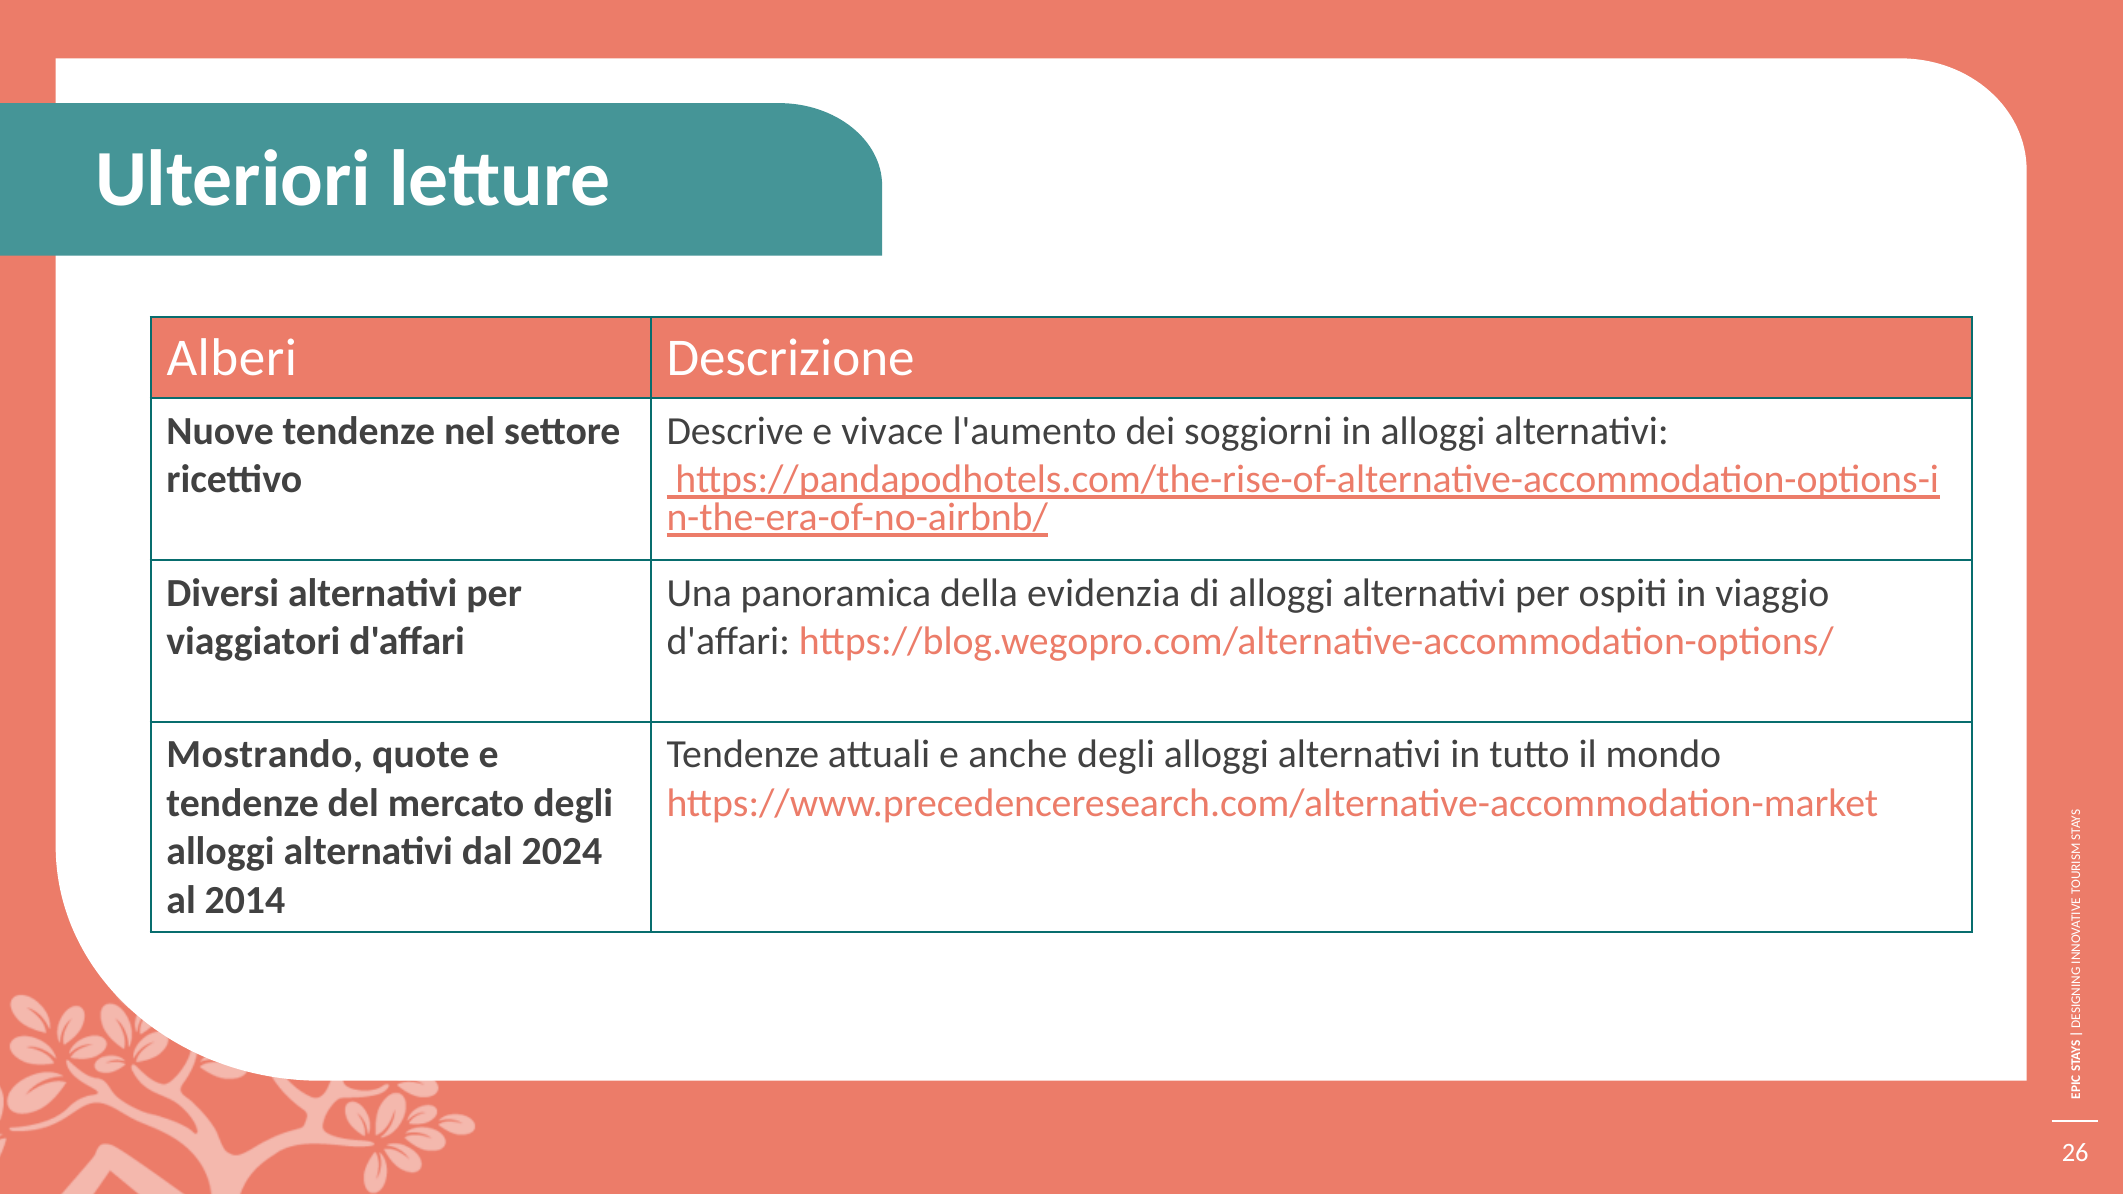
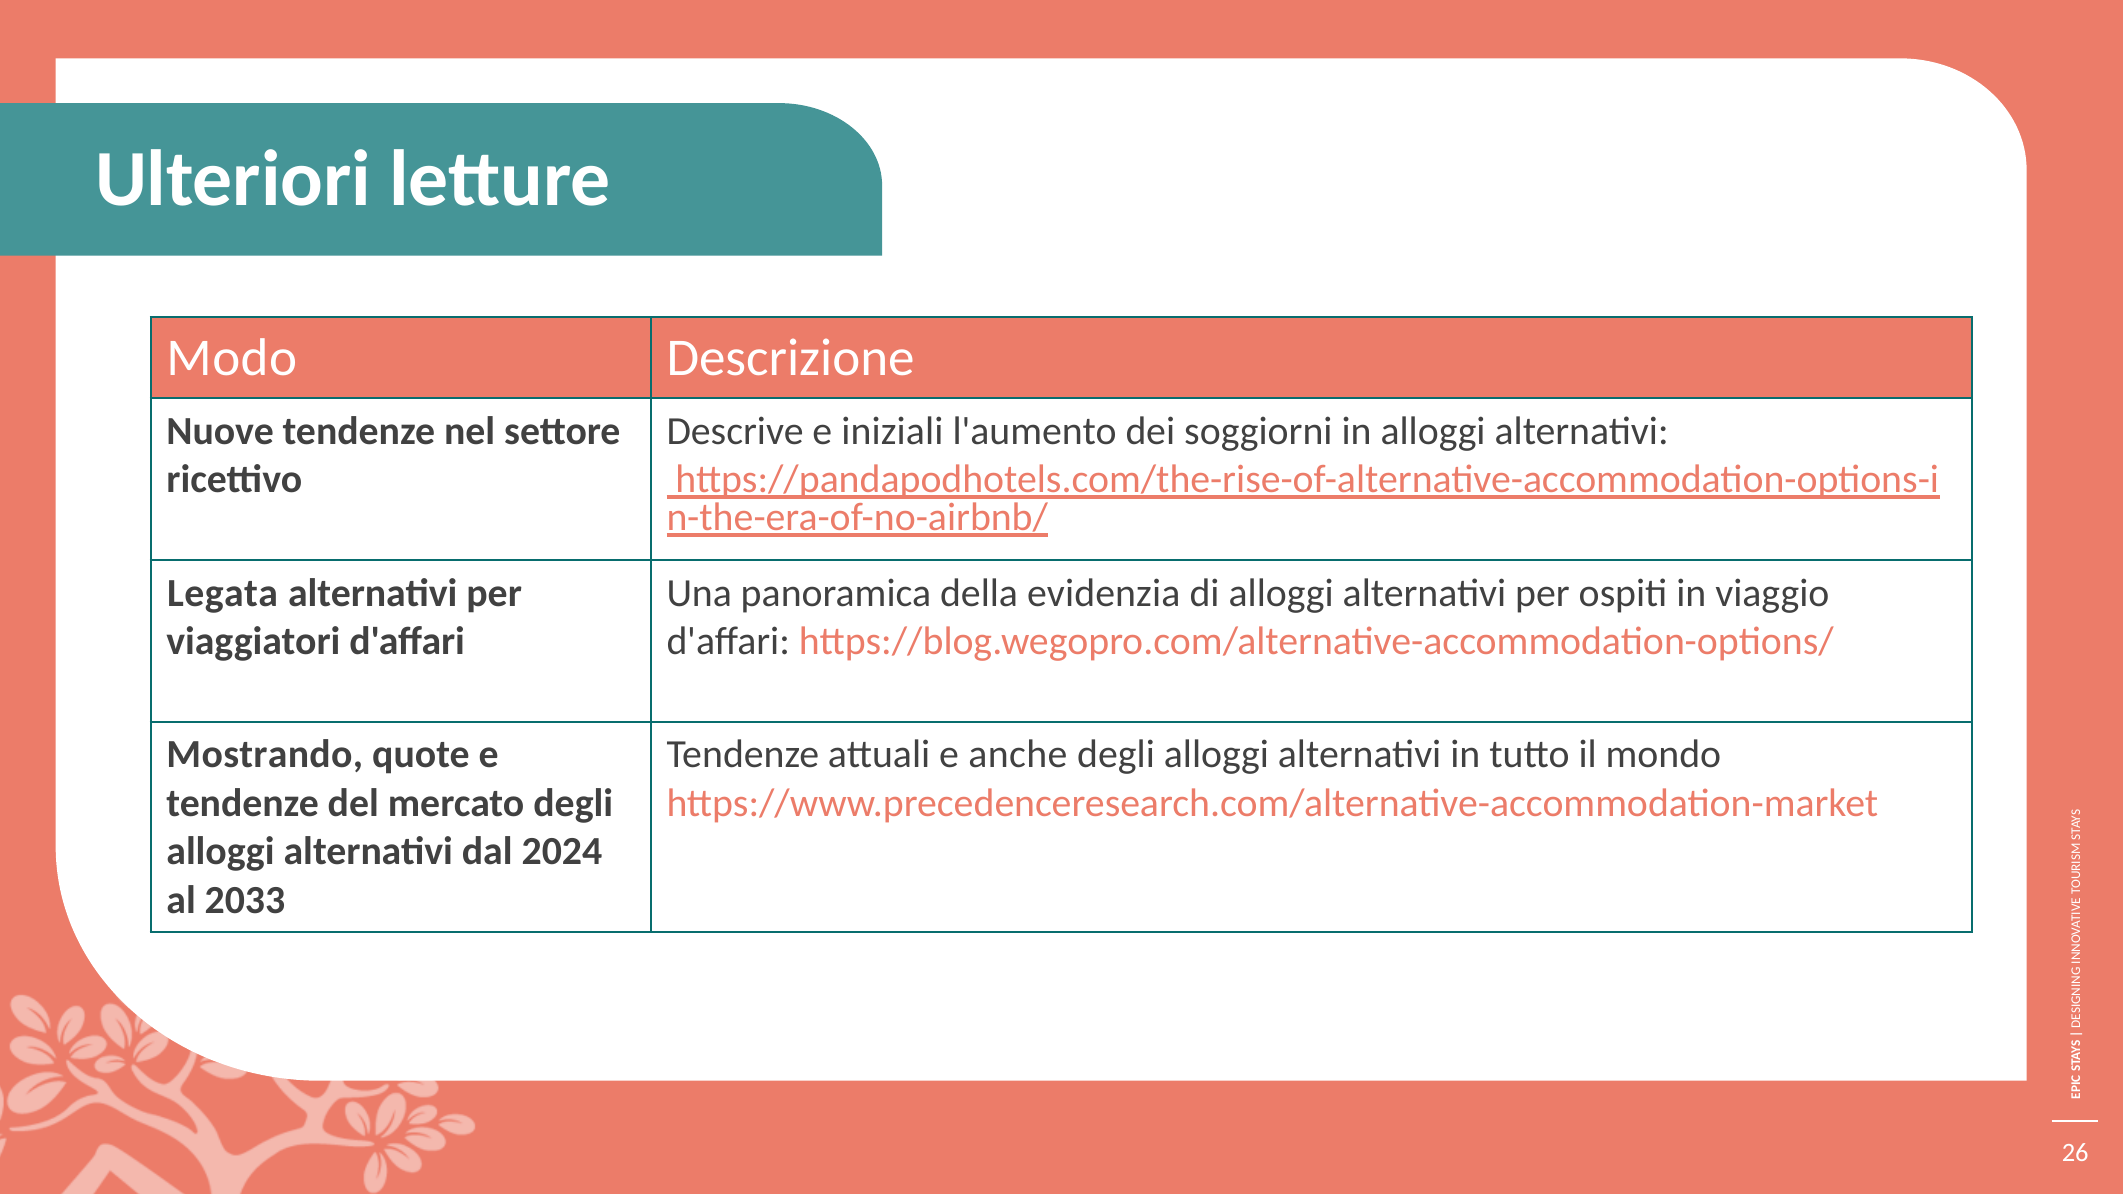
Alberi: Alberi -> Modo (232, 358)
vivace: vivace -> iniziali (892, 431)
Diversi: Diversi -> Legata (223, 593)
2014: 2014 -> 2033 (245, 900)
